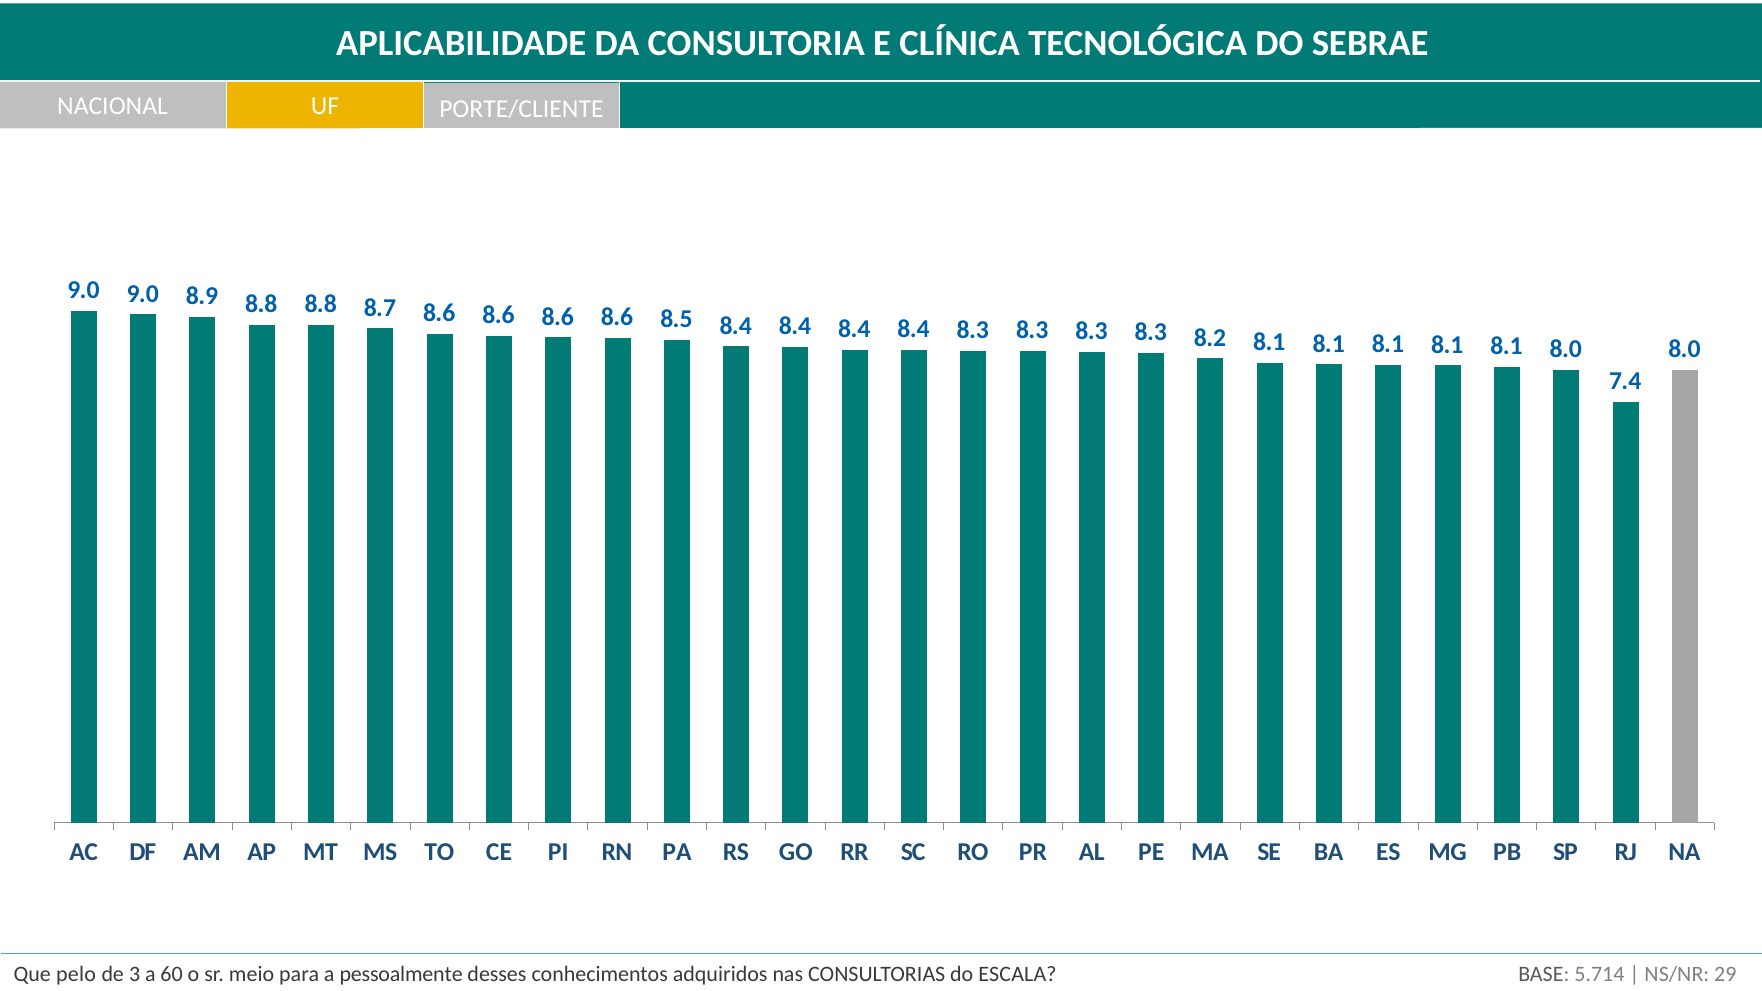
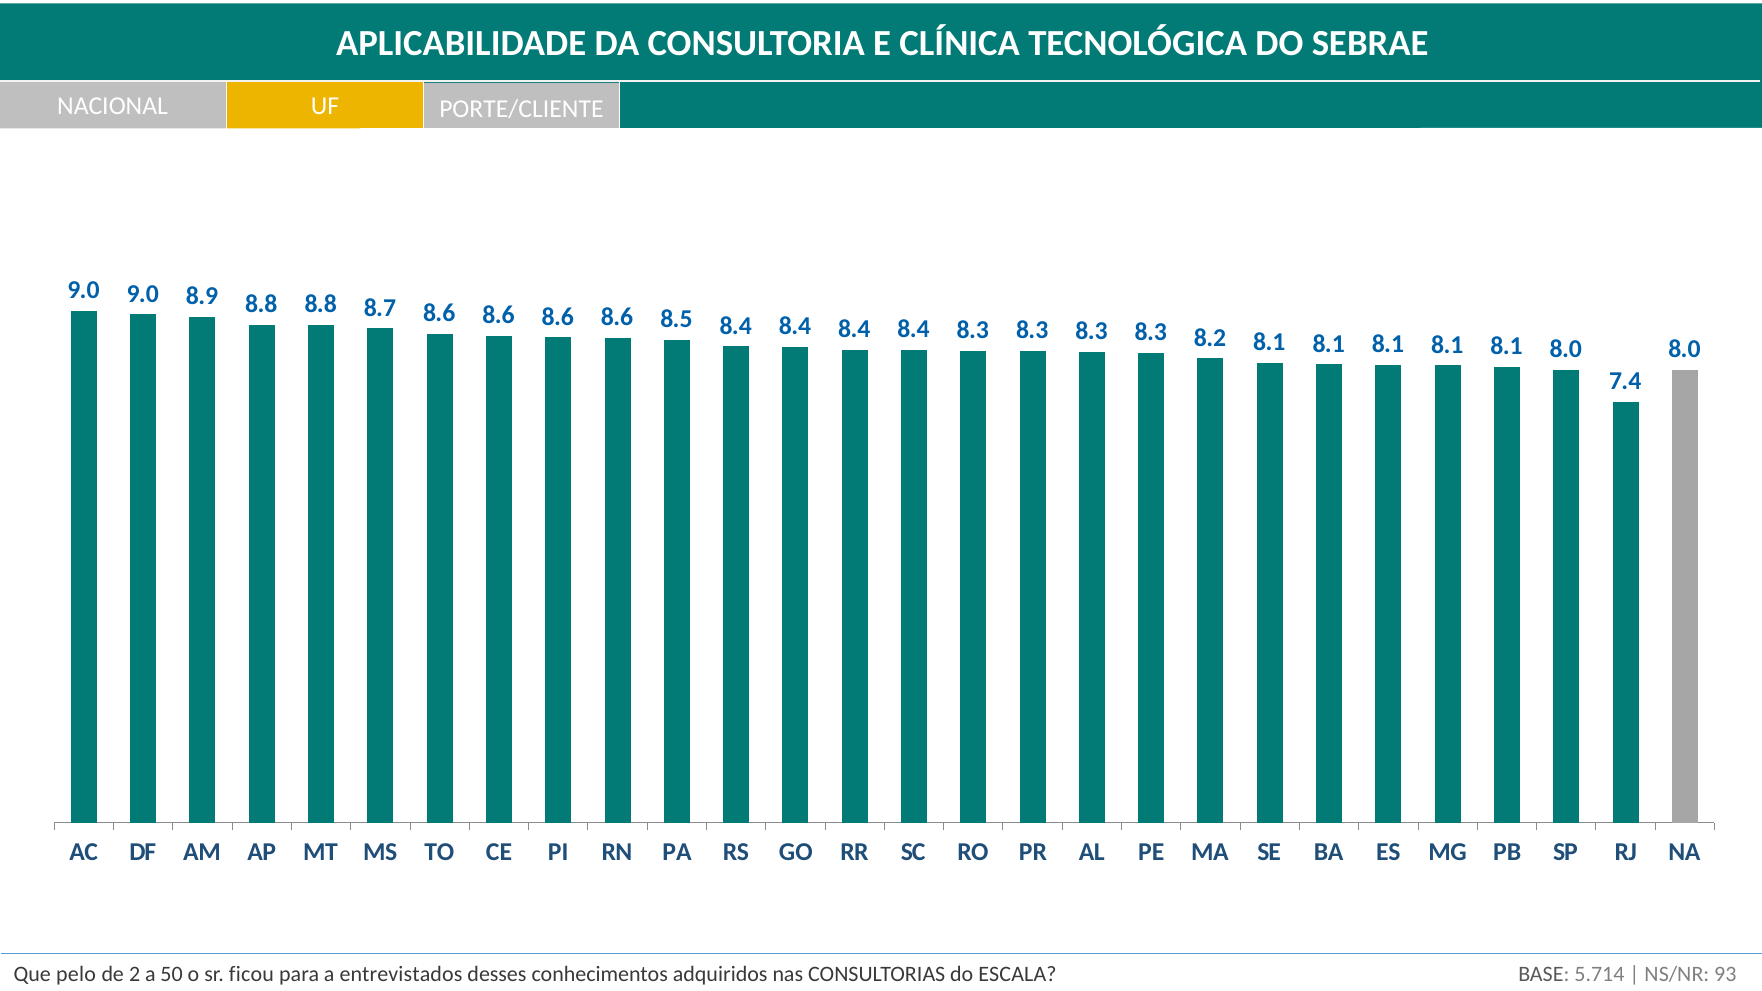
29: 29 -> 93 (1725, 975)
3: 3 -> 2 (135, 975)
60: 60 -> 50 (172, 975)
meio: meio -> ficou (252, 975)
pessoalmente: pessoalmente -> entrevistados (401, 975)
